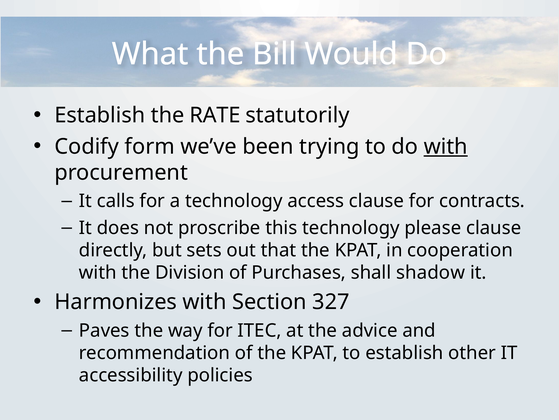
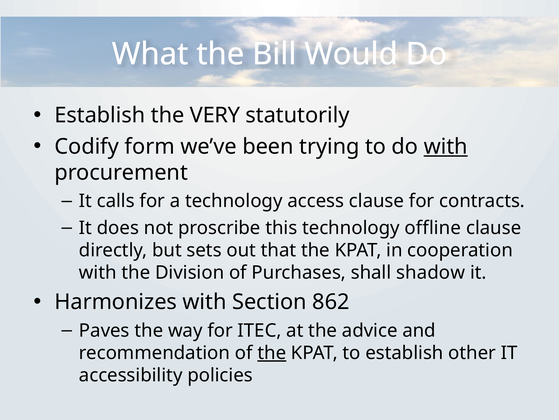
RATE: RATE -> VERY (215, 115)
please: please -> offline (433, 227)
327: 327 -> 862 (331, 302)
the underline: none -> present (272, 352)
